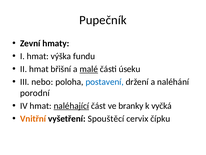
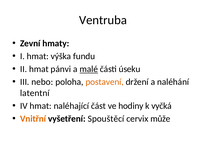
Pupečník: Pupečník -> Ventruba (103, 20)
břišní: břišní -> pánvi (61, 69)
postavení colour: blue -> orange (105, 82)
porodní: porodní -> latentní (35, 93)
naléhající underline: present -> none (71, 105)
branky: branky -> hodiny (131, 105)
čípku: čípku -> může (160, 118)
